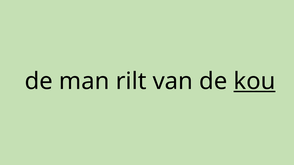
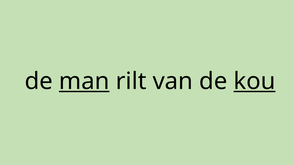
man underline: none -> present (84, 81)
